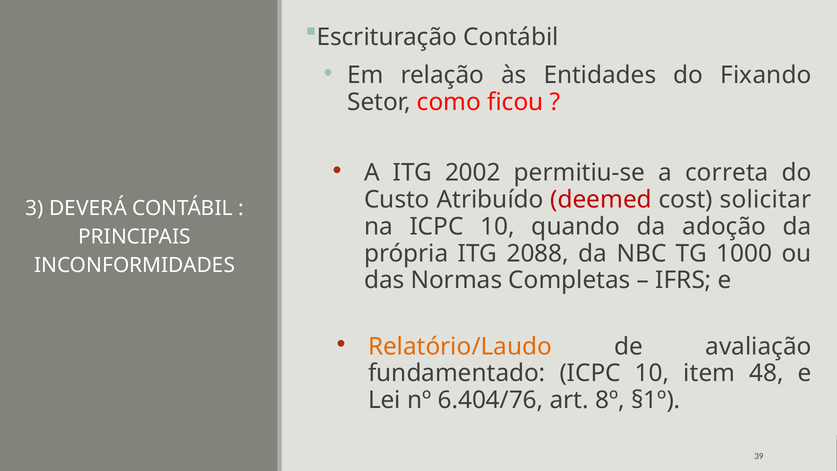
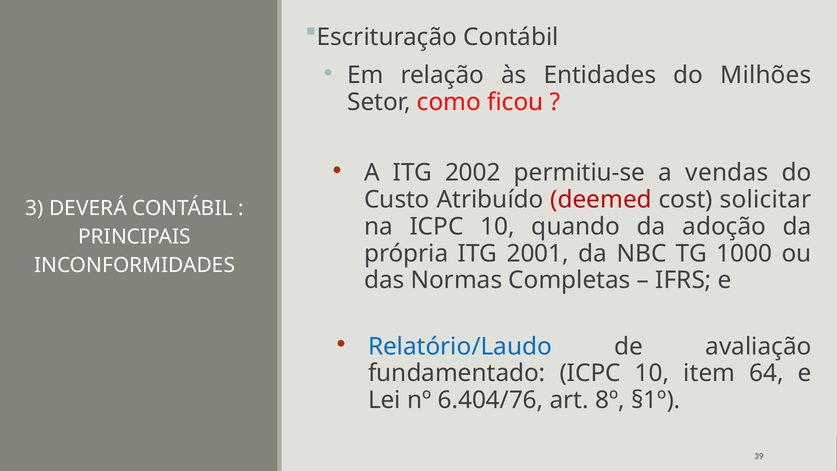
Fixando: Fixando -> Milhões (766, 75)
correta: correta -> vendas (727, 173)
2088: 2088 -> 2001 (538, 253)
Relatório/Laudo colour: orange -> blue (460, 346)
48: 48 -> 64 (766, 373)
